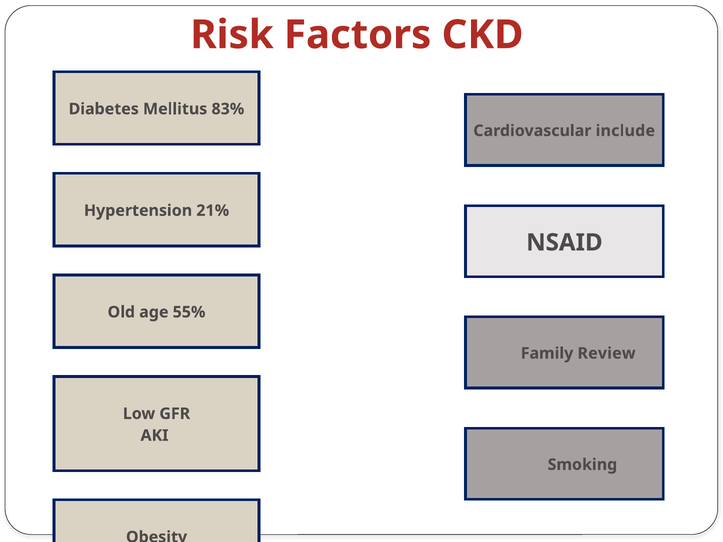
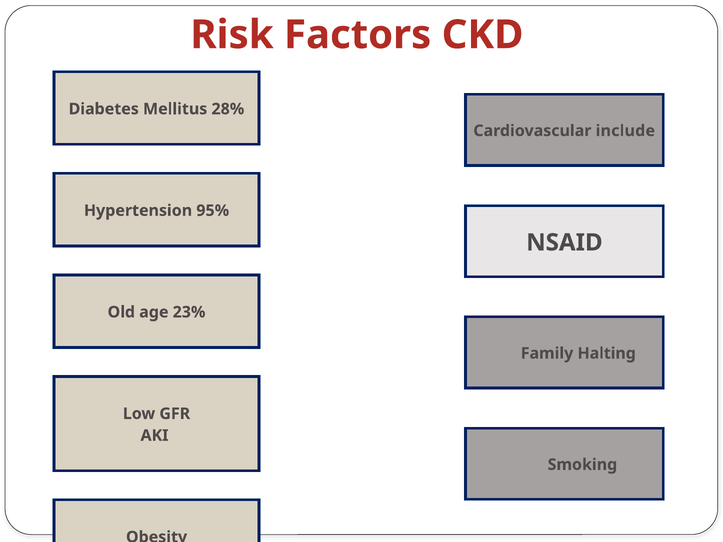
83%: 83% -> 28% (228, 109)
21%: 21% -> 95% (213, 211)
55%: 55% -> 23% (189, 312)
Review: Review -> Halting (607, 353)
